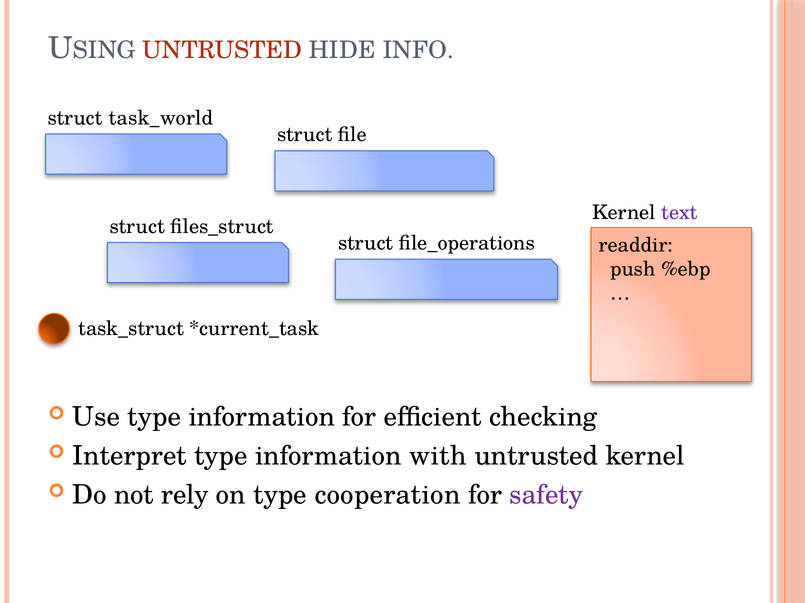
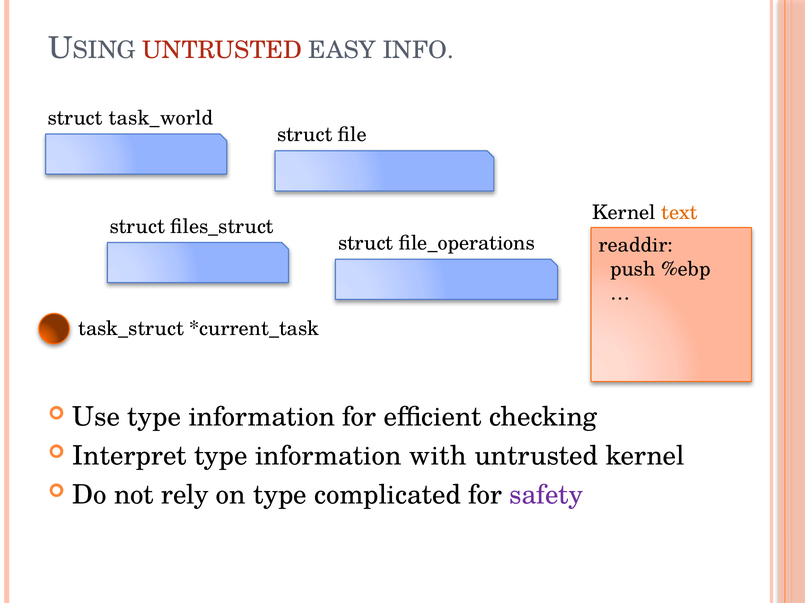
HIDE: HIDE -> EASY (342, 50)
text colour: purple -> orange (679, 213)
cooperation: cooperation -> complicated (388, 495)
